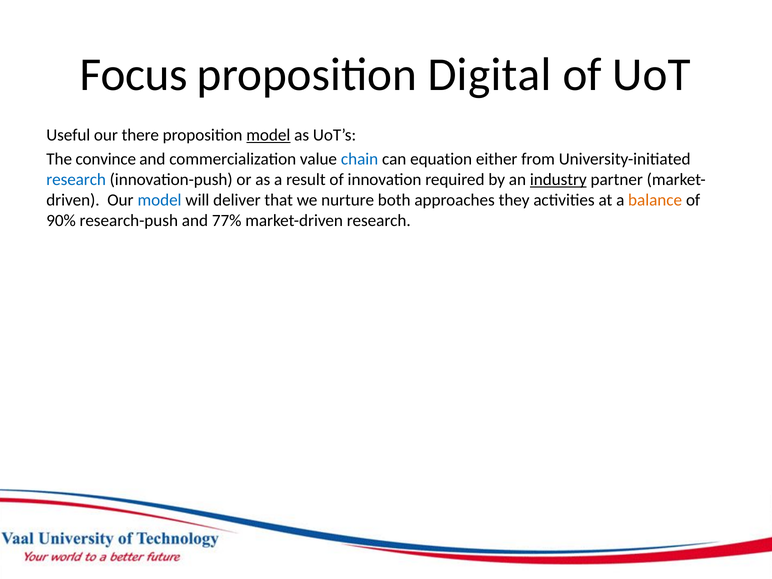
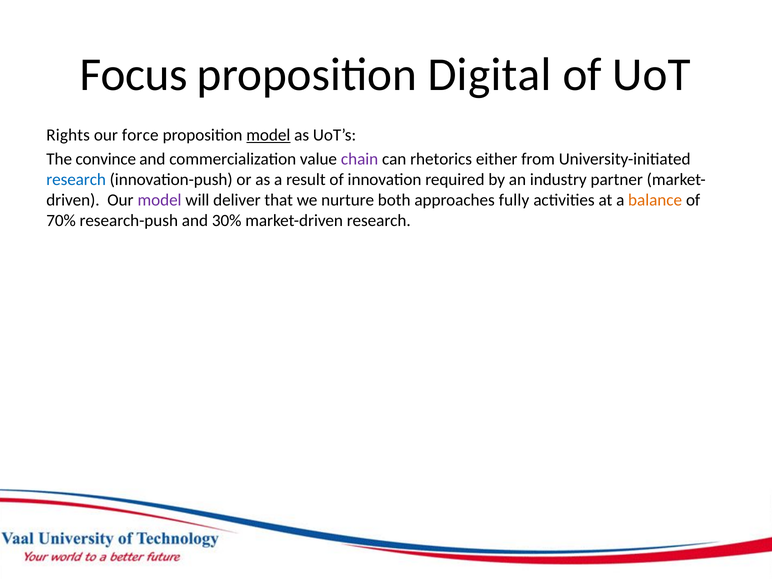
Useful: Useful -> Rights (68, 135)
there: there -> force (140, 135)
chain colour: blue -> purple (360, 159)
equation: equation -> rhetorics (441, 159)
industry underline: present -> none (558, 180)
model colour: blue -> purple (160, 200)
they: they -> fully (514, 200)
90%: 90% -> 70% (61, 221)
77%: 77% -> 30% (227, 221)
